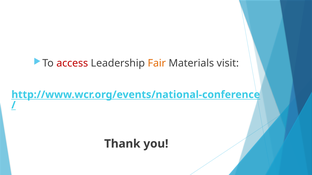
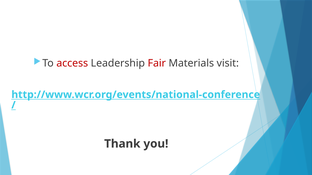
Fair colour: orange -> red (157, 63)
